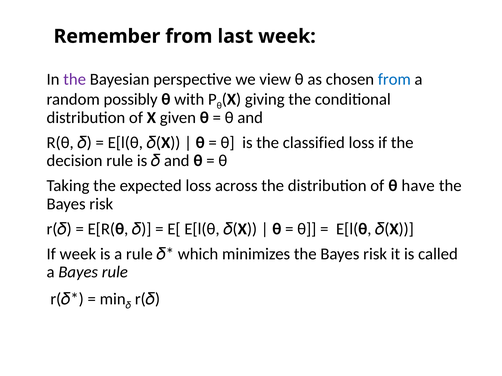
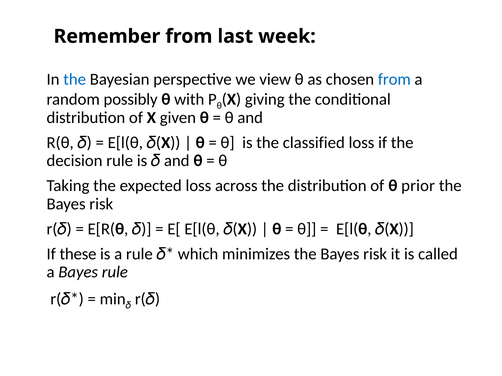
the colour: purple -> blue (75, 79)
have: have -> prior (418, 186)
If week: week -> these (78, 254)
